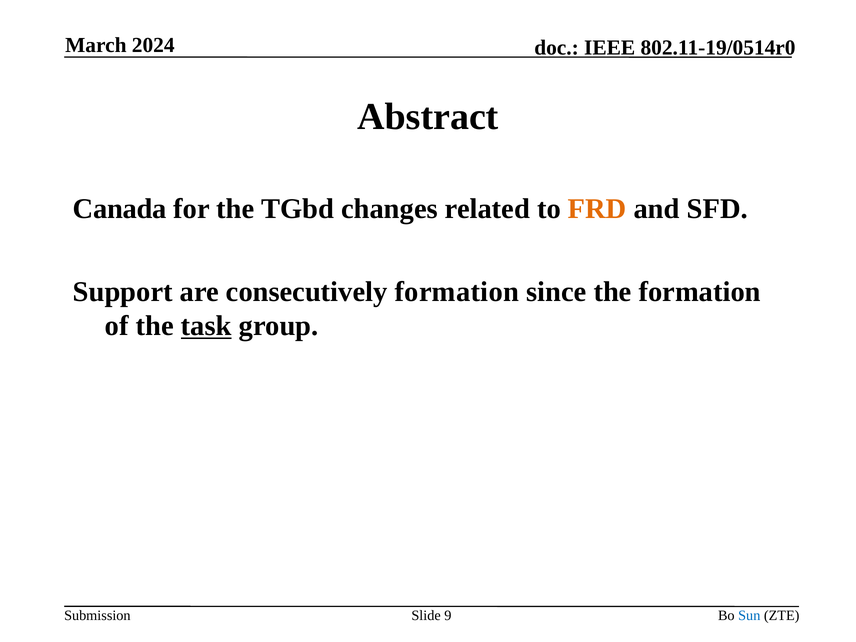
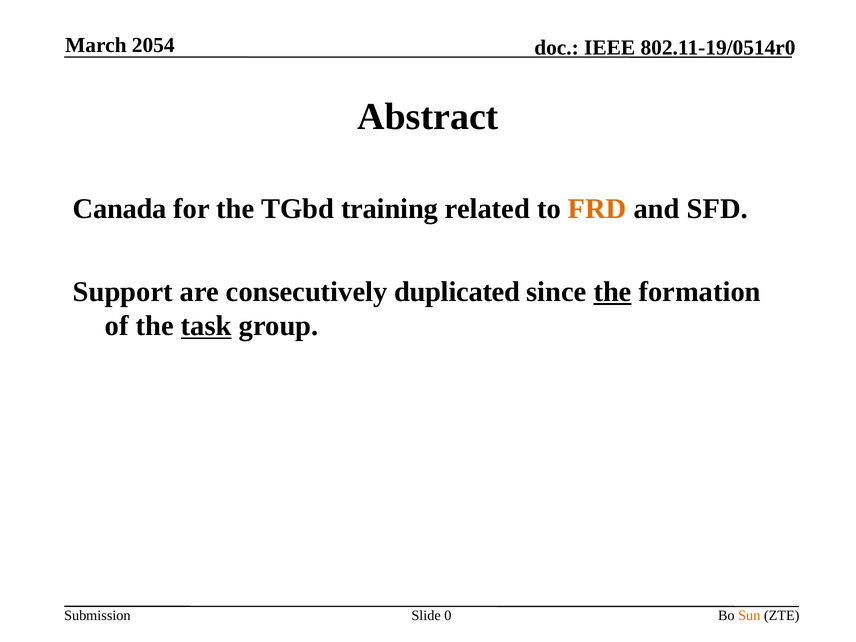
2024: 2024 -> 2054 (153, 45)
changes: changes -> training (390, 209)
consecutively formation: formation -> duplicated (457, 292)
the underline: none -> present (613, 292)
9: 9 -> 0 (448, 616)
Sun colour: blue -> orange (749, 616)
